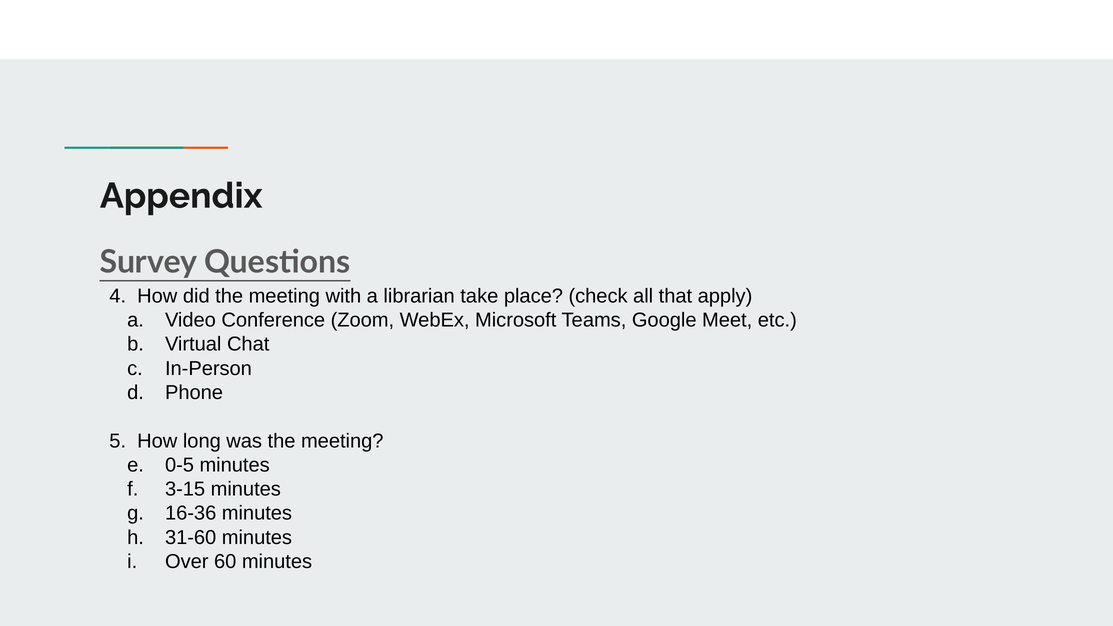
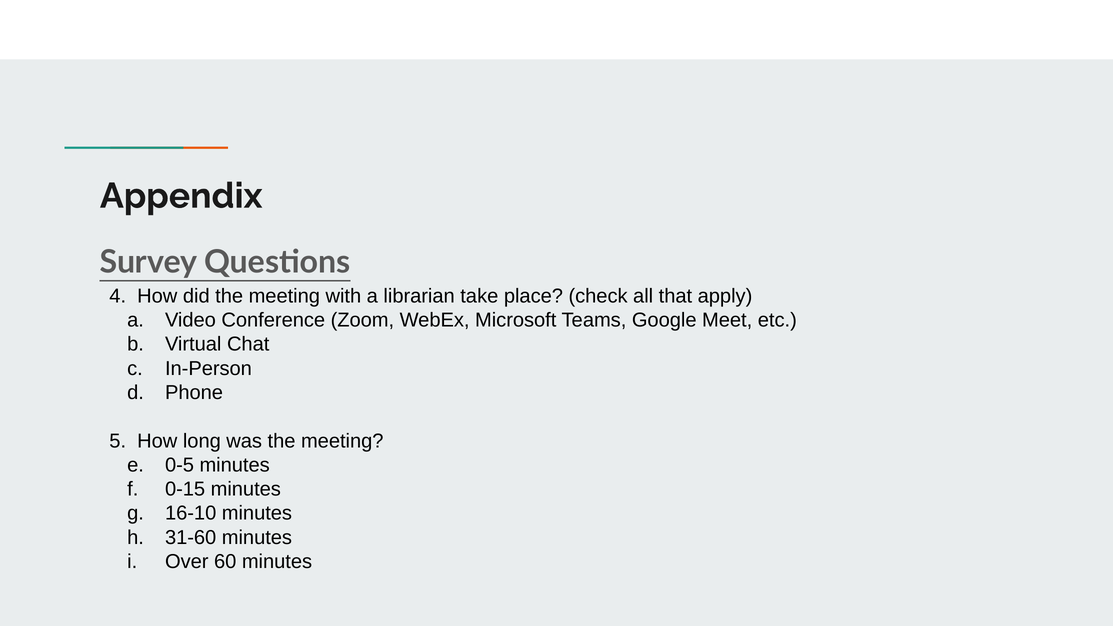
3-15: 3-15 -> 0-15 (185, 489)
16-36: 16-36 -> 16-10 (191, 513)
